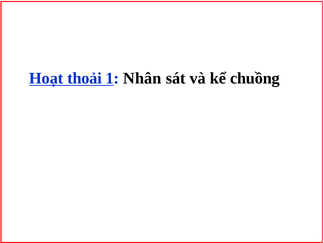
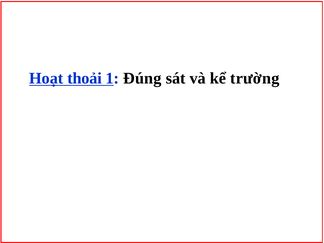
Nhân: Nhân -> Đúng (142, 78)
chuồng: chuồng -> trường (255, 78)
